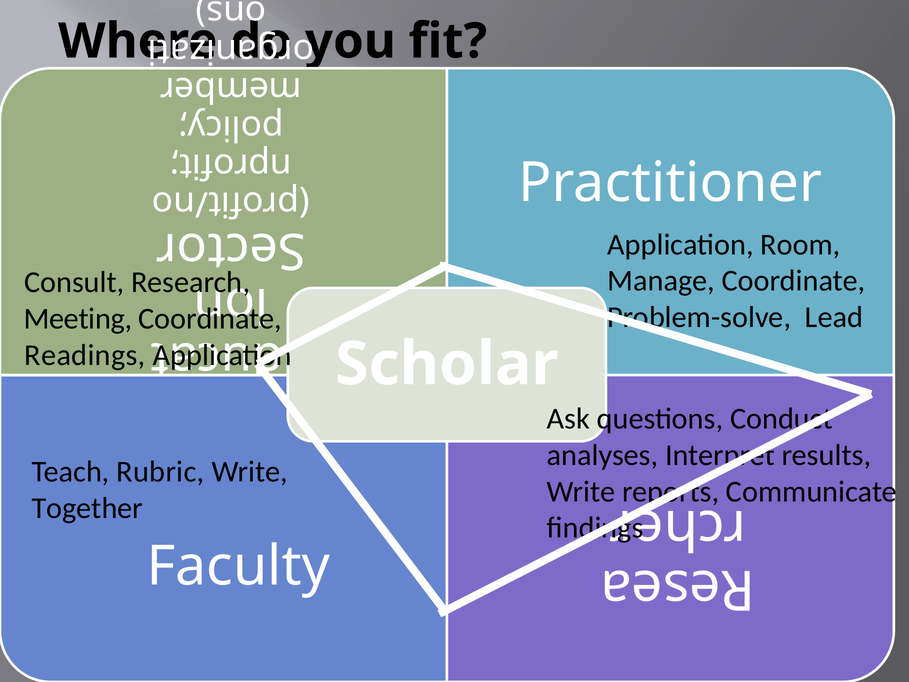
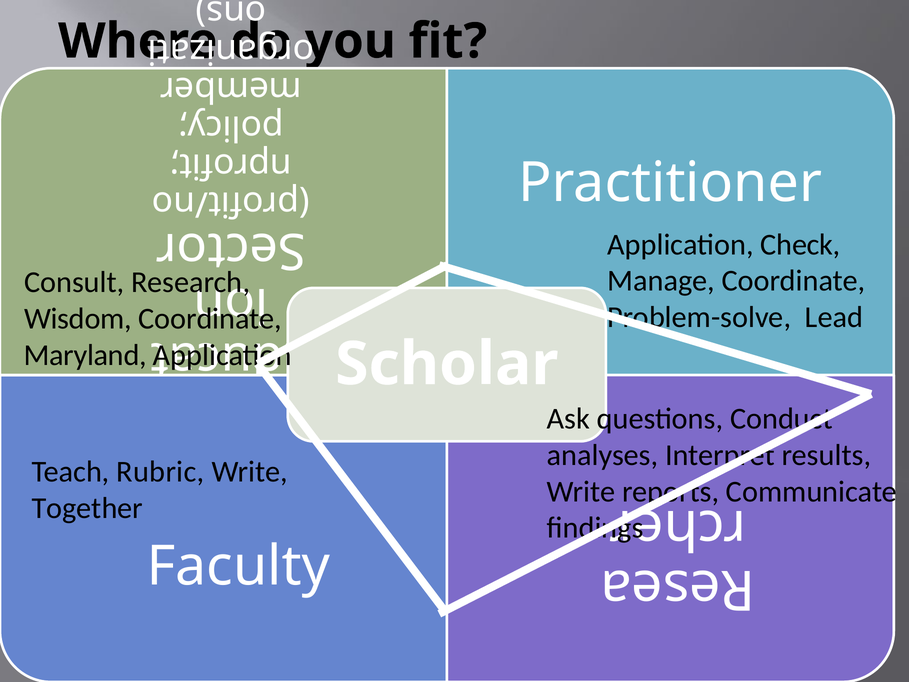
Room: Room -> Check (800, 244)
Meeting: Meeting -> Wisdom (78, 319)
Readings: Readings -> Maryland (85, 355)
